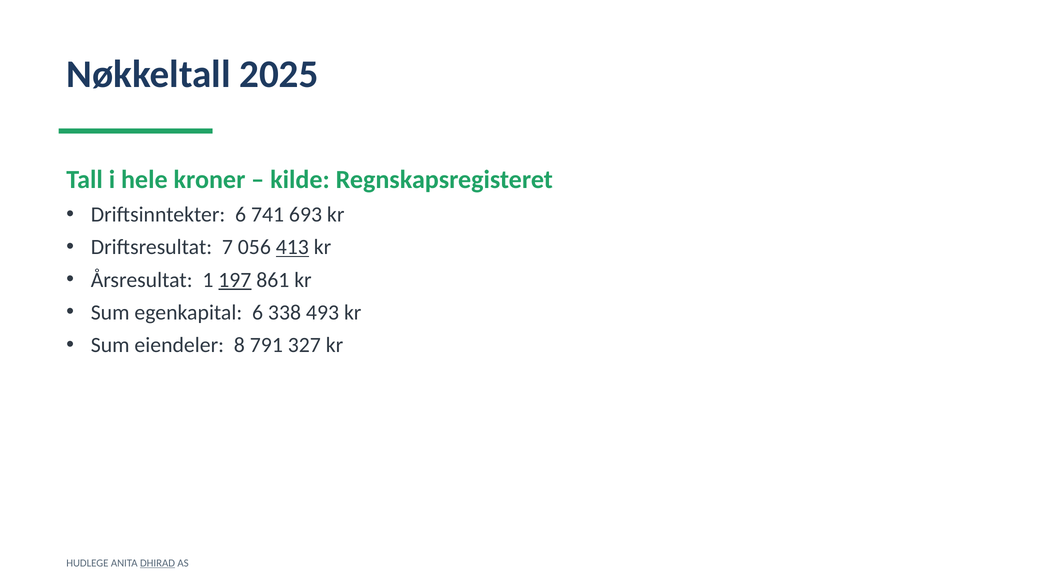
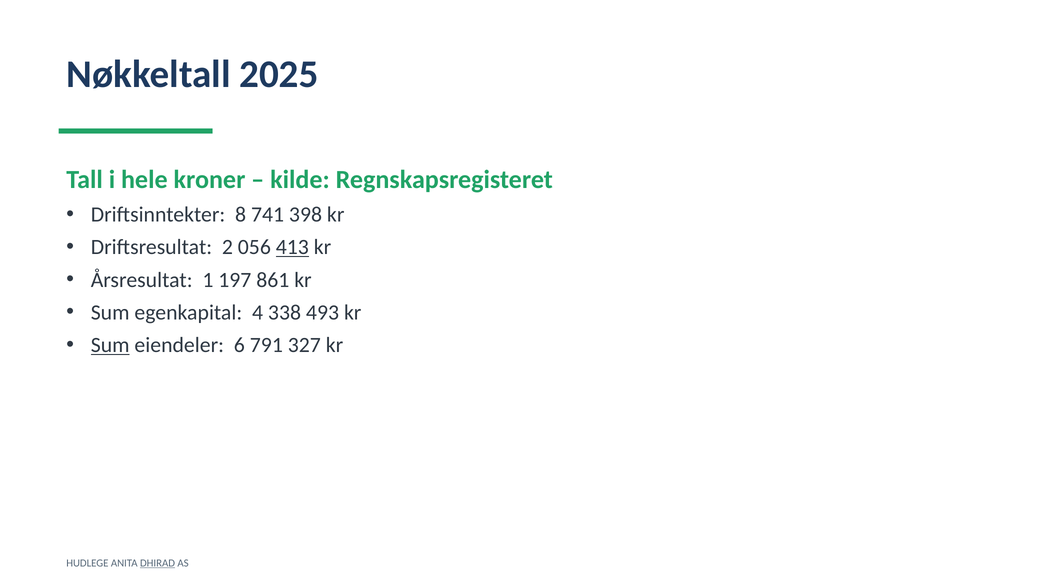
Driftsinntekter 6: 6 -> 8 (241, 214)
693: 693 -> 398 (306, 214)
7: 7 -> 2 (227, 247)
197 underline: present -> none (235, 280)
egenkapital 6: 6 -> 4 (258, 312)
Sum underline: none -> present (110, 345)
8: 8 -> 6 (239, 345)
